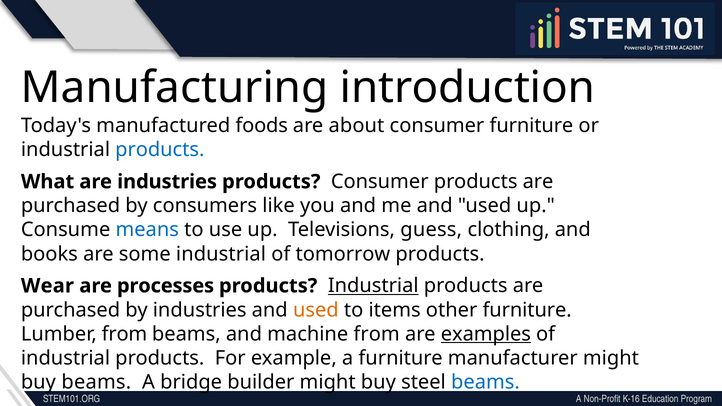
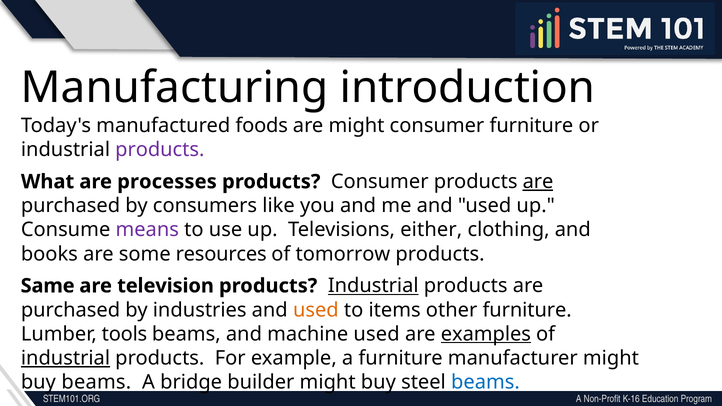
are about: about -> might (357, 126)
products colour: blue -> purple (160, 150)
are industries: industries -> processes (167, 182)
are underline: none -> present (538, 182)
means colour: blue -> purple (147, 230)
guess: guess -> either (431, 230)
some industrial: industrial -> resources (221, 254)
Wear: Wear -> Same (48, 286)
processes: processes -> television (166, 286)
Lumber from: from -> tools (124, 334)
machine from: from -> used (377, 334)
industrial underline: none -> present (65, 358)
